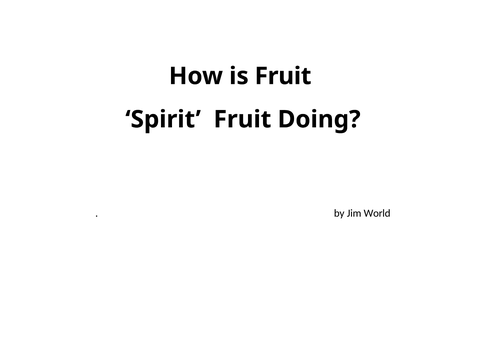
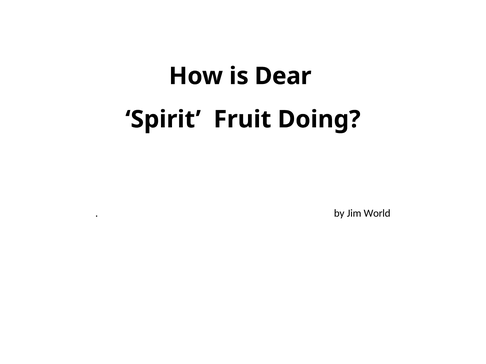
is Fruit: Fruit -> Dear (283, 76)
